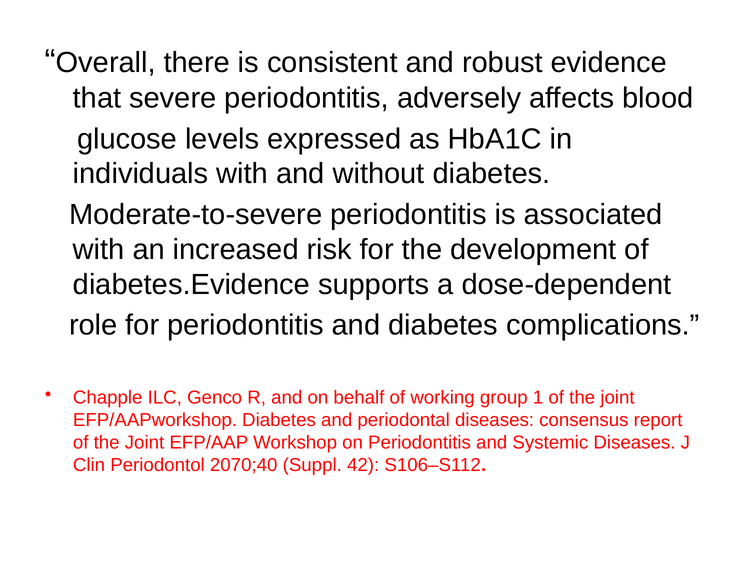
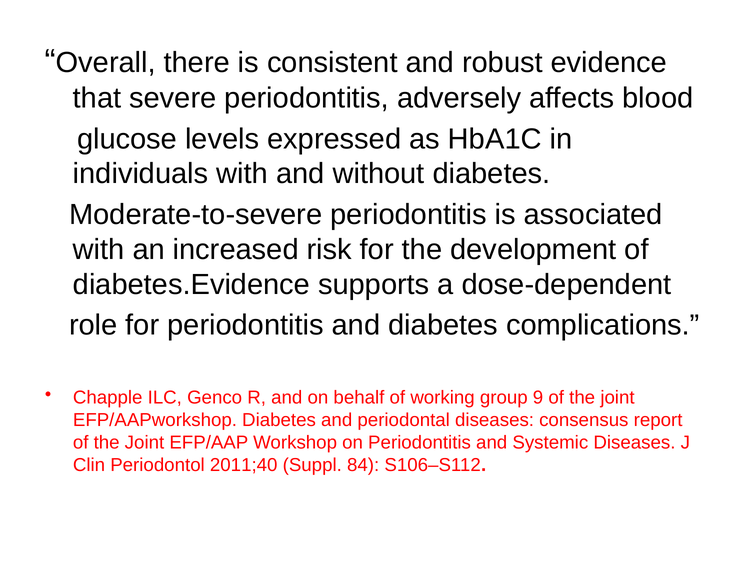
1: 1 -> 9 (538, 398)
2070;40: 2070;40 -> 2011;40 (244, 465)
42: 42 -> 84 (363, 465)
